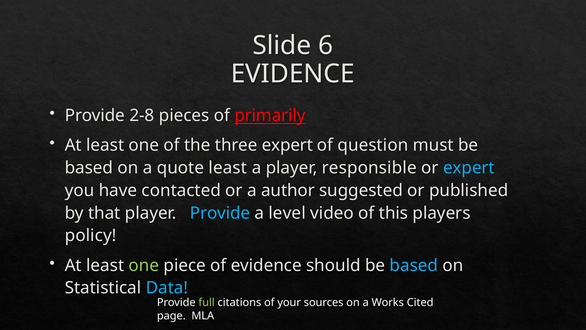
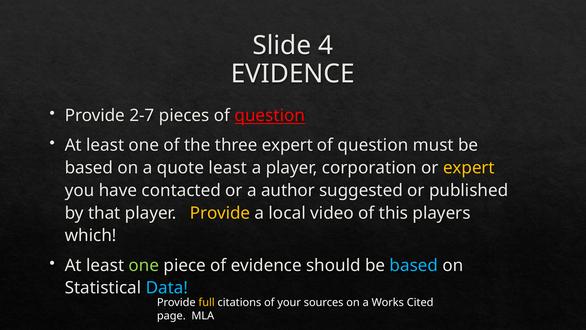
6: 6 -> 4 (326, 45)
2-8: 2-8 -> 2-7 (142, 115)
pieces of primarily: primarily -> question (270, 115)
responsible: responsible -> corporation (369, 168)
expert colour: light blue -> yellow (469, 168)
Provide colour: light blue -> yellow (220, 213)
level: level -> local (287, 213)
policy: policy -> which (91, 235)
full colour: light green -> yellow (207, 302)
